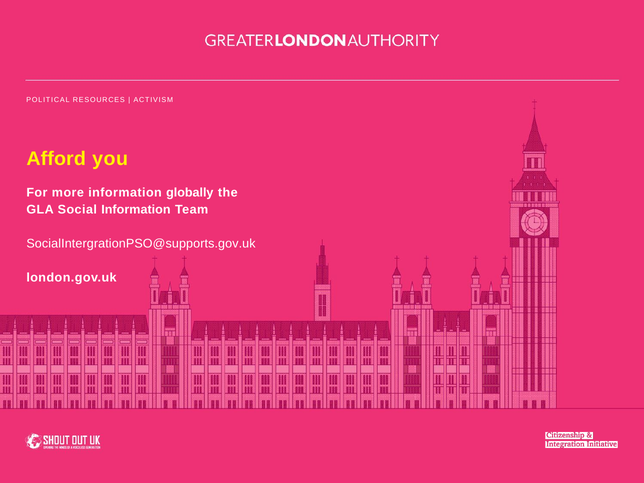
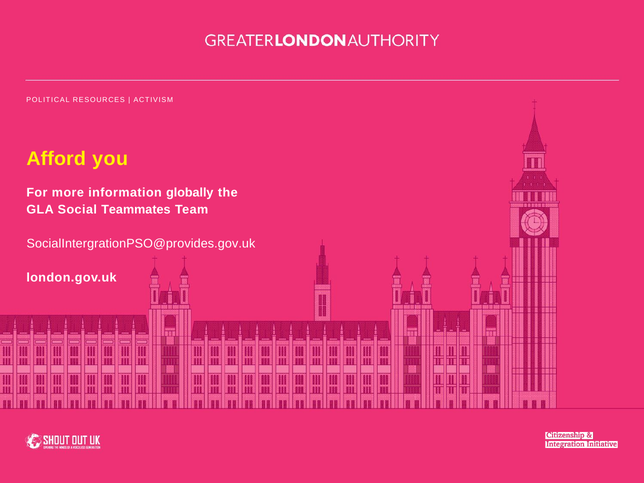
Social Information: Information -> Teammates (136, 210)
SocialIntergrationPSO@supports.gov.uk: SocialIntergrationPSO@supports.gov.uk -> SocialIntergrationPSO@provides.gov.uk (141, 244)
